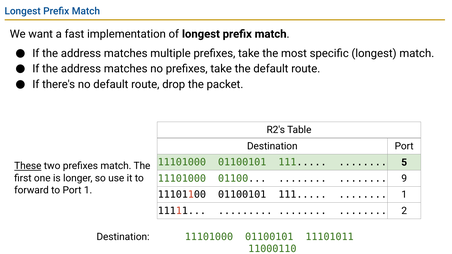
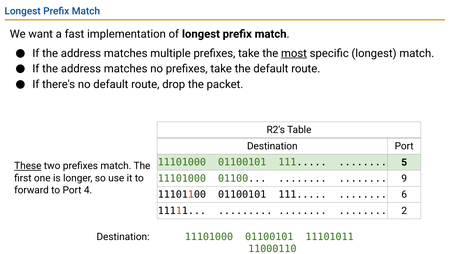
most underline: none -> present (294, 53)
Port 1: 1 -> 4 (88, 190)
1: 1 -> 6 (404, 195)
